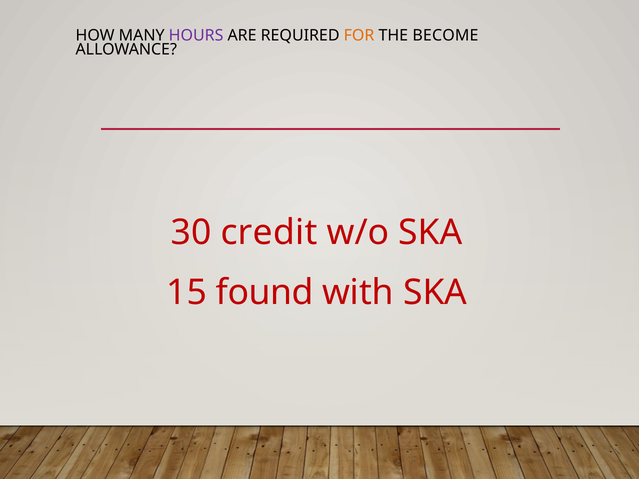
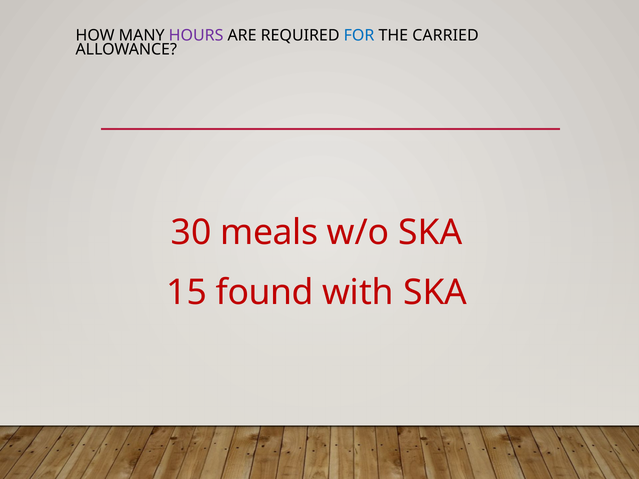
FOR colour: orange -> blue (359, 36)
BECOME: BECOME -> CARRIED (445, 36)
credit: credit -> meals (269, 233)
